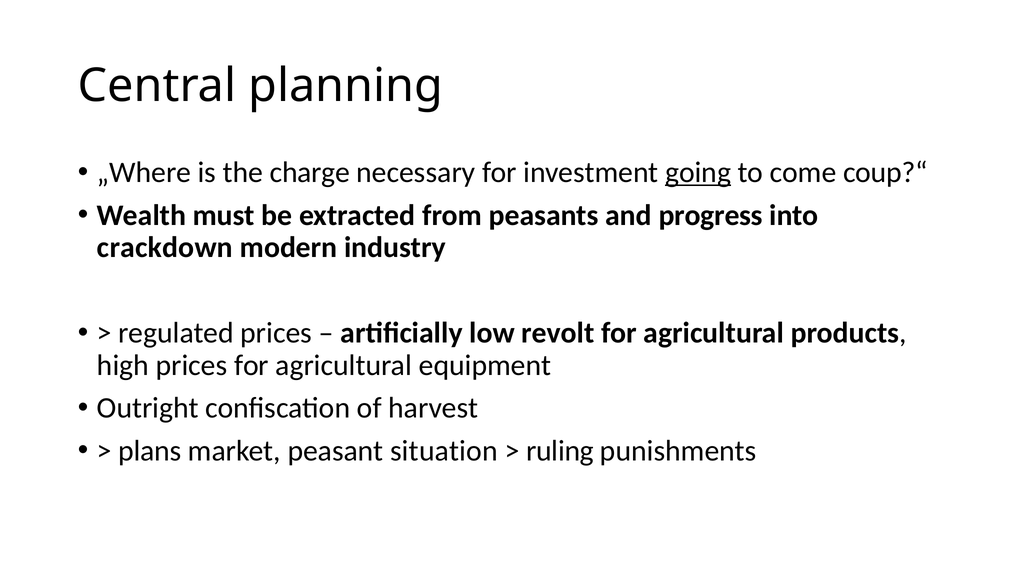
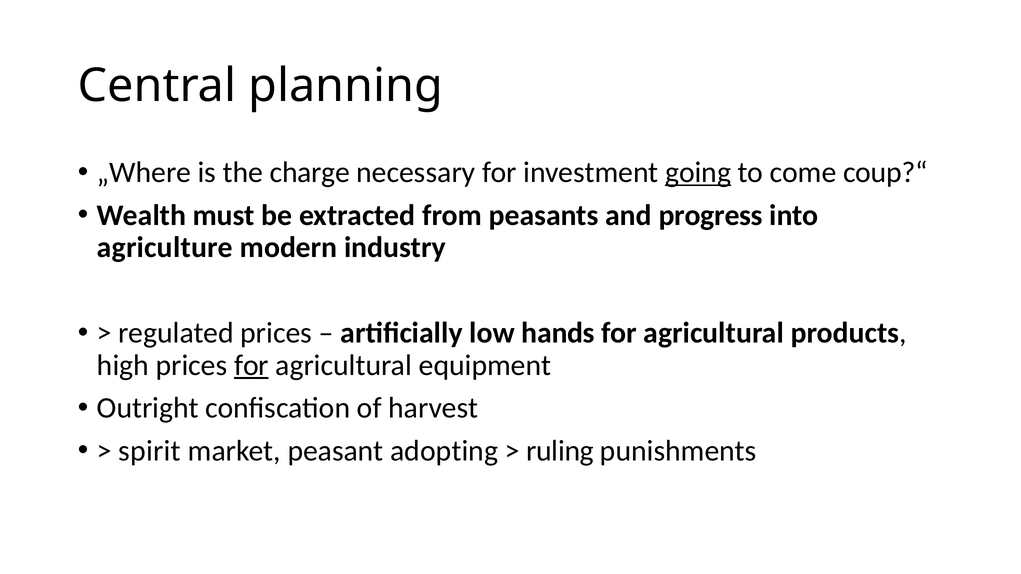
crackdown: crackdown -> agriculture (165, 248)
revolt: revolt -> hands (558, 333)
for underline: none -> present (252, 365)
plans: plans -> spirit (150, 451)
situation: situation -> adopting (444, 451)
